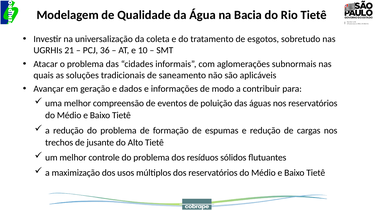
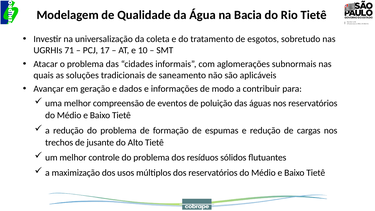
21: 21 -> 71 (69, 50)
36: 36 -> 17 (105, 50)
